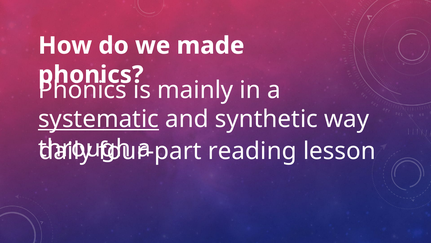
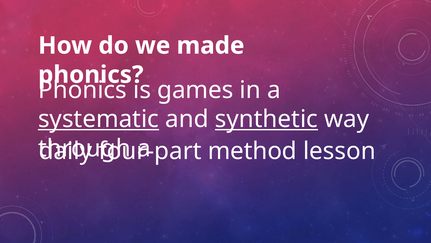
mainly: mainly -> games (195, 90)
synthetic underline: none -> present (266, 119)
reading: reading -> method (252, 151)
